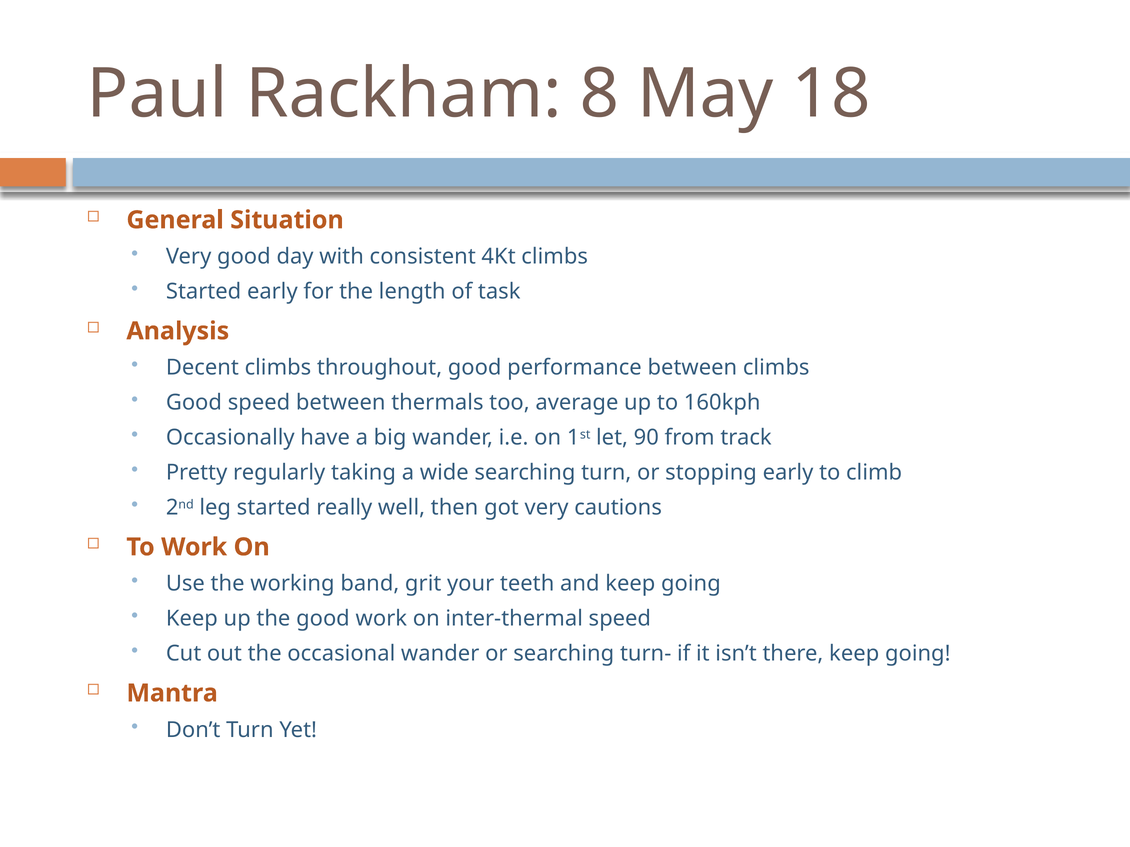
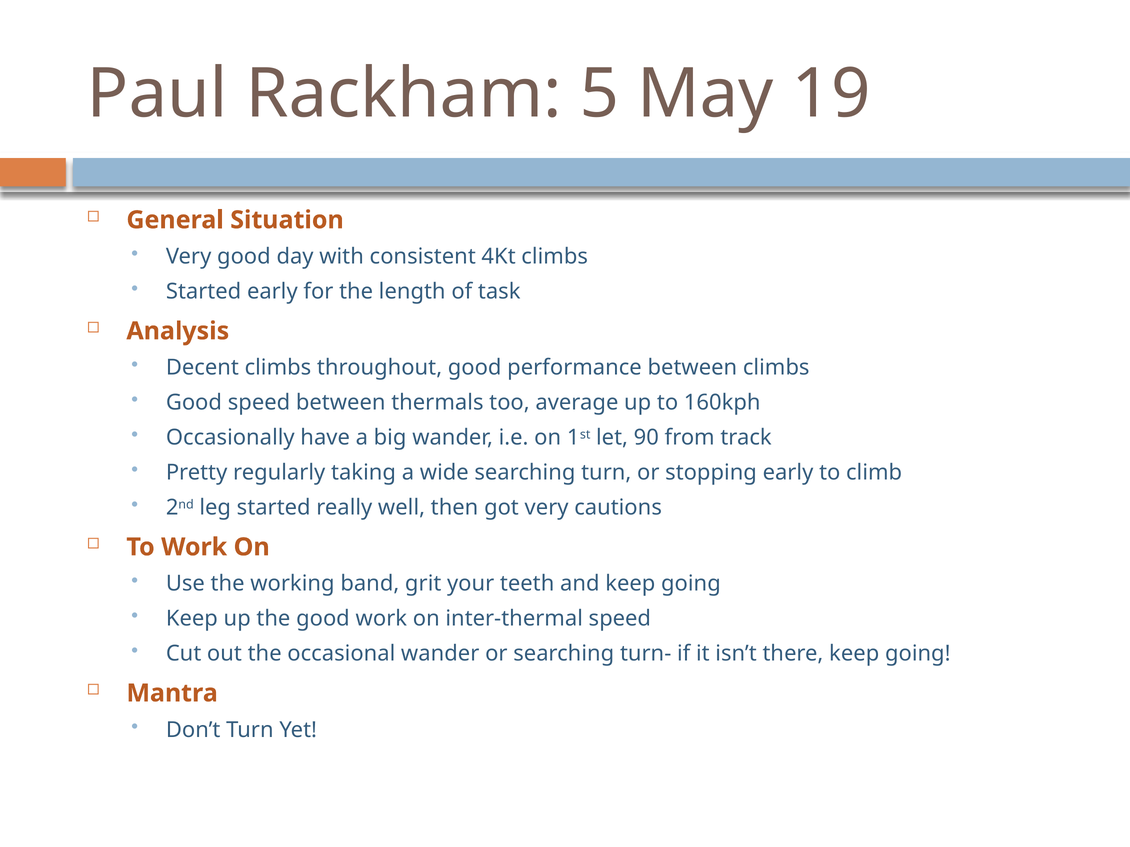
8: 8 -> 5 (599, 94)
18: 18 -> 19 (831, 94)
